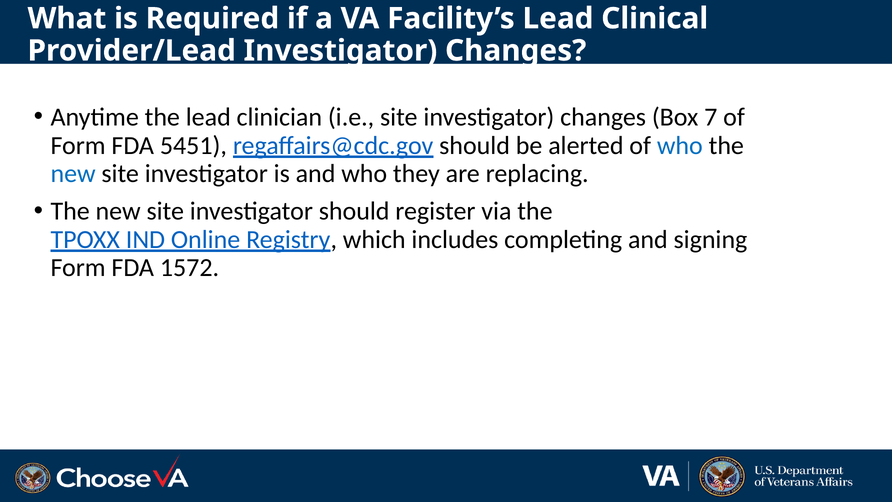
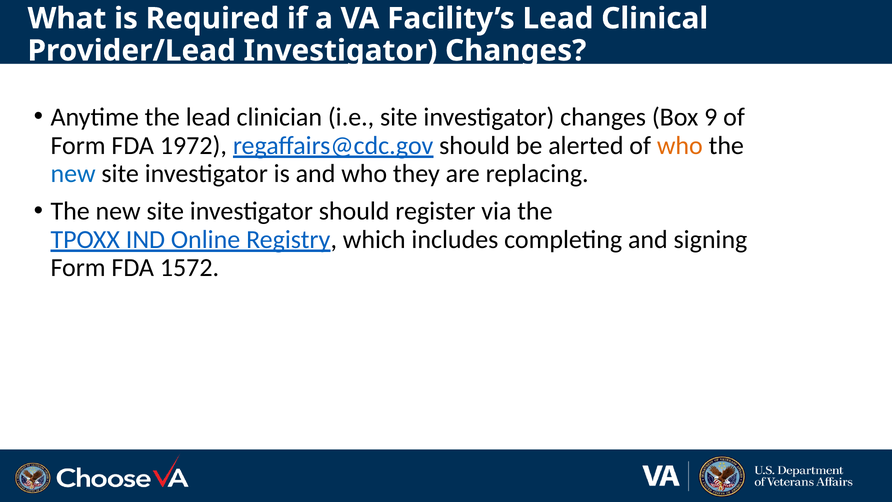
7: 7 -> 9 (711, 117)
5451: 5451 -> 1972 (193, 145)
who colour: blue -> orange (680, 145)
